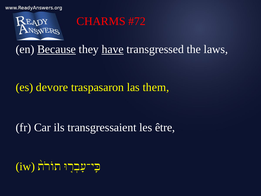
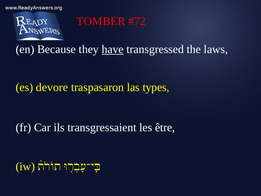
CHARMS: CHARMS -> TOMBER (101, 21)
Because underline: present -> none (57, 49)
them: them -> types (156, 87)
